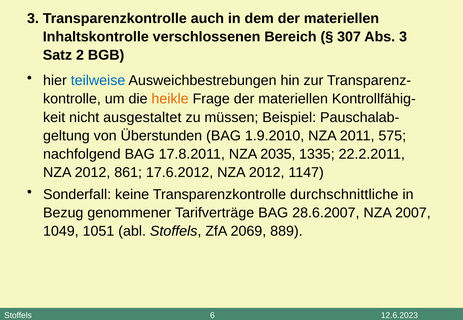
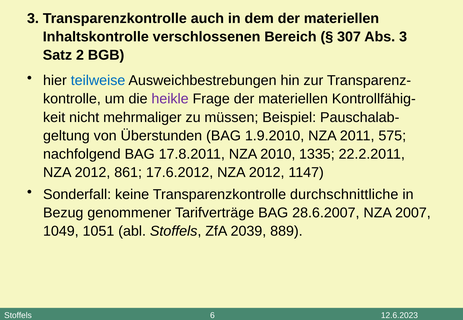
heikle colour: orange -> purple (170, 99)
ausgestaltet: ausgestaltet -> mehrmaliger (142, 118)
2035: 2035 -> 2010 (278, 154)
2069: 2069 -> 2039 (248, 232)
